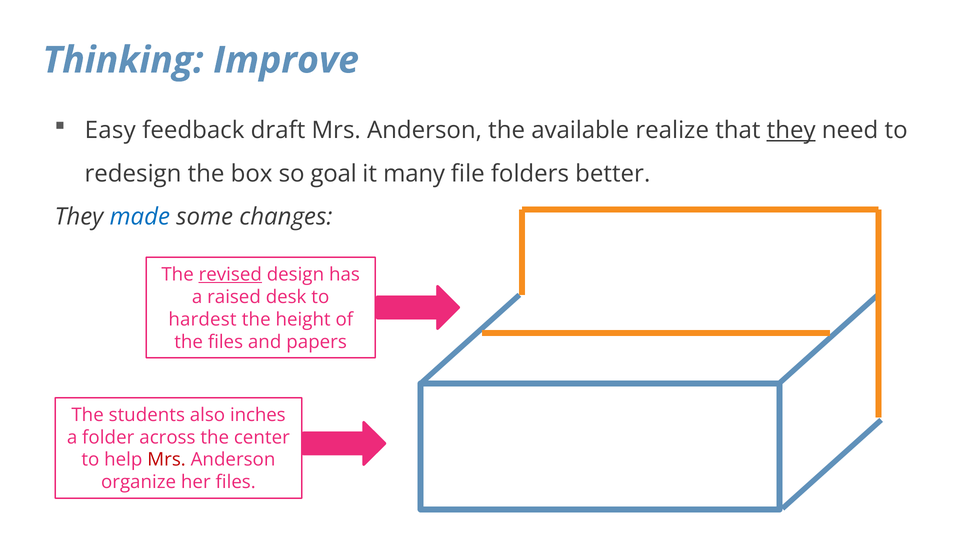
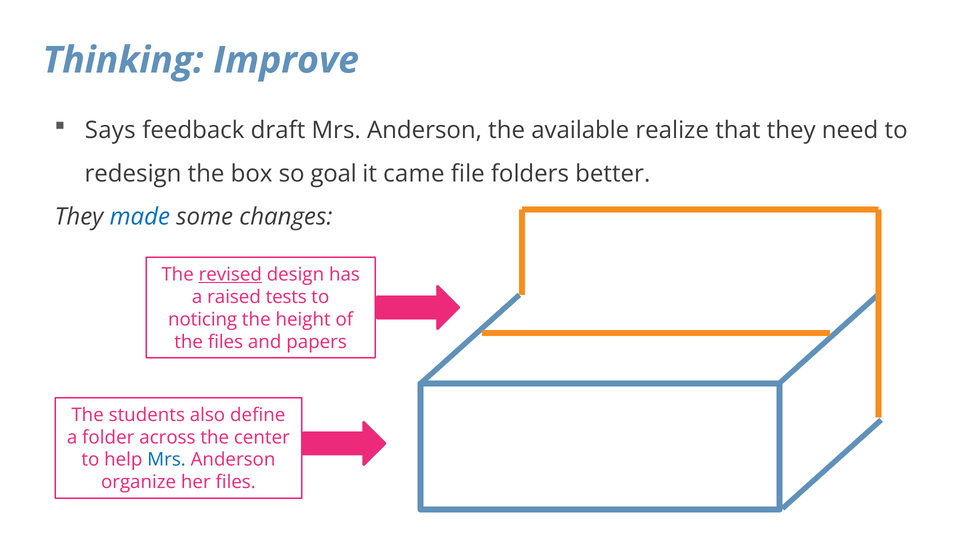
Easy: Easy -> Says (110, 131)
they underline: present -> none (791, 131)
many: many -> came (414, 174)
desk: desk -> tests (286, 297)
hardest: hardest -> noticing (203, 320)
inches: inches -> define (258, 415)
Mrs colour: red -> blue (167, 460)
